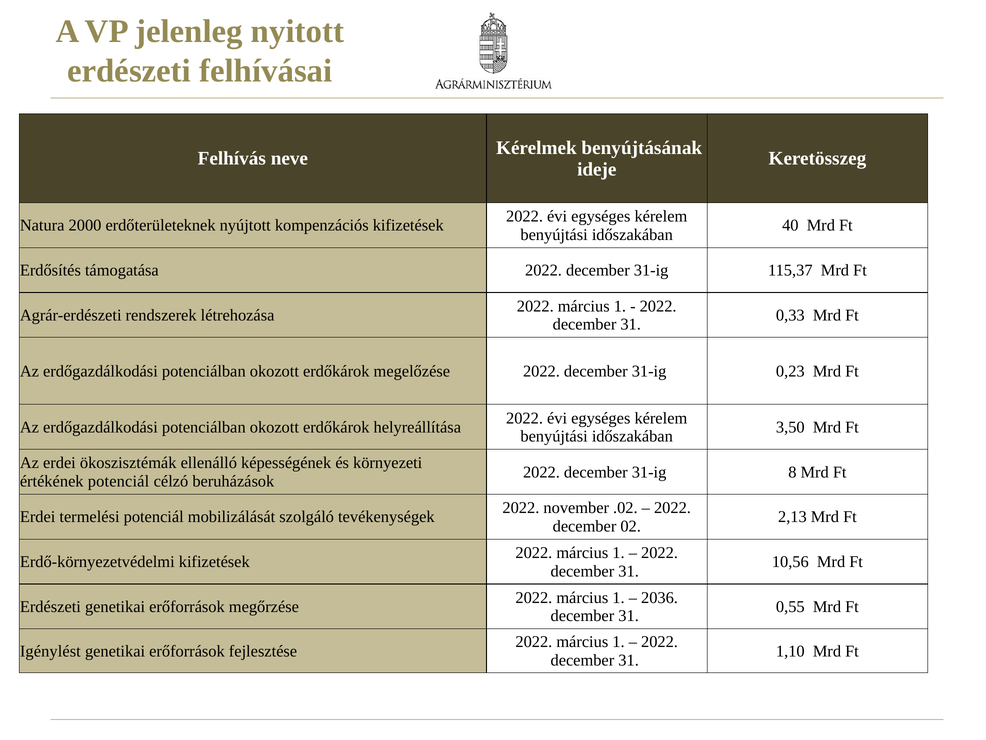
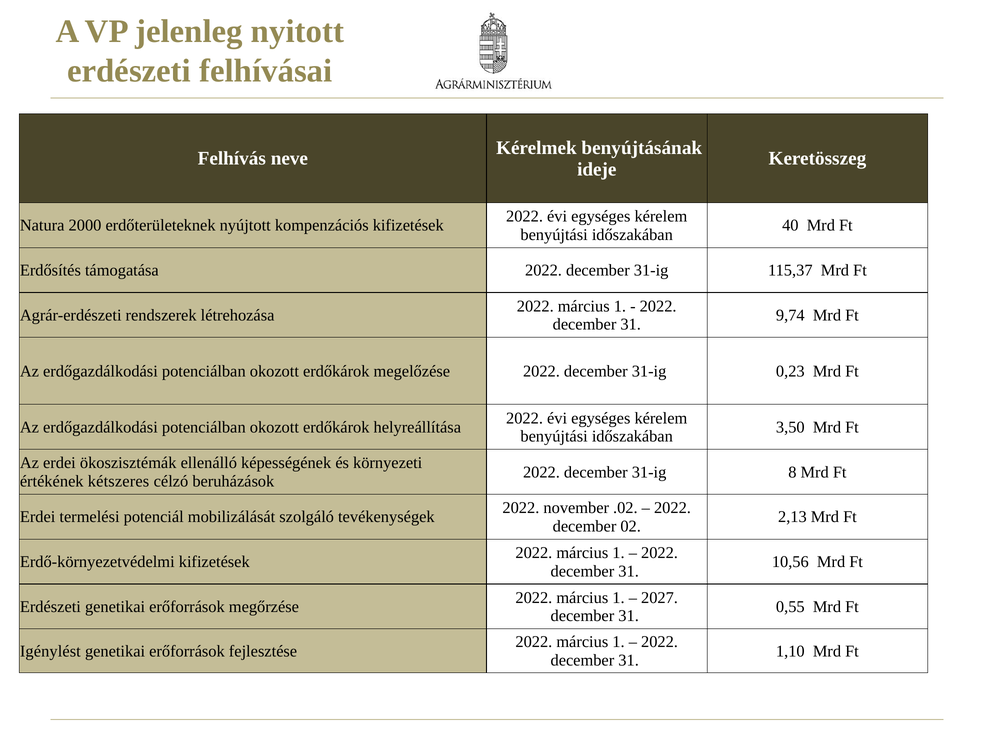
0,33: 0,33 -> 9,74 (790, 315)
értékének potenciál: potenciál -> kétszeres (119, 481)
2036: 2036 -> 2027 (660, 597)
